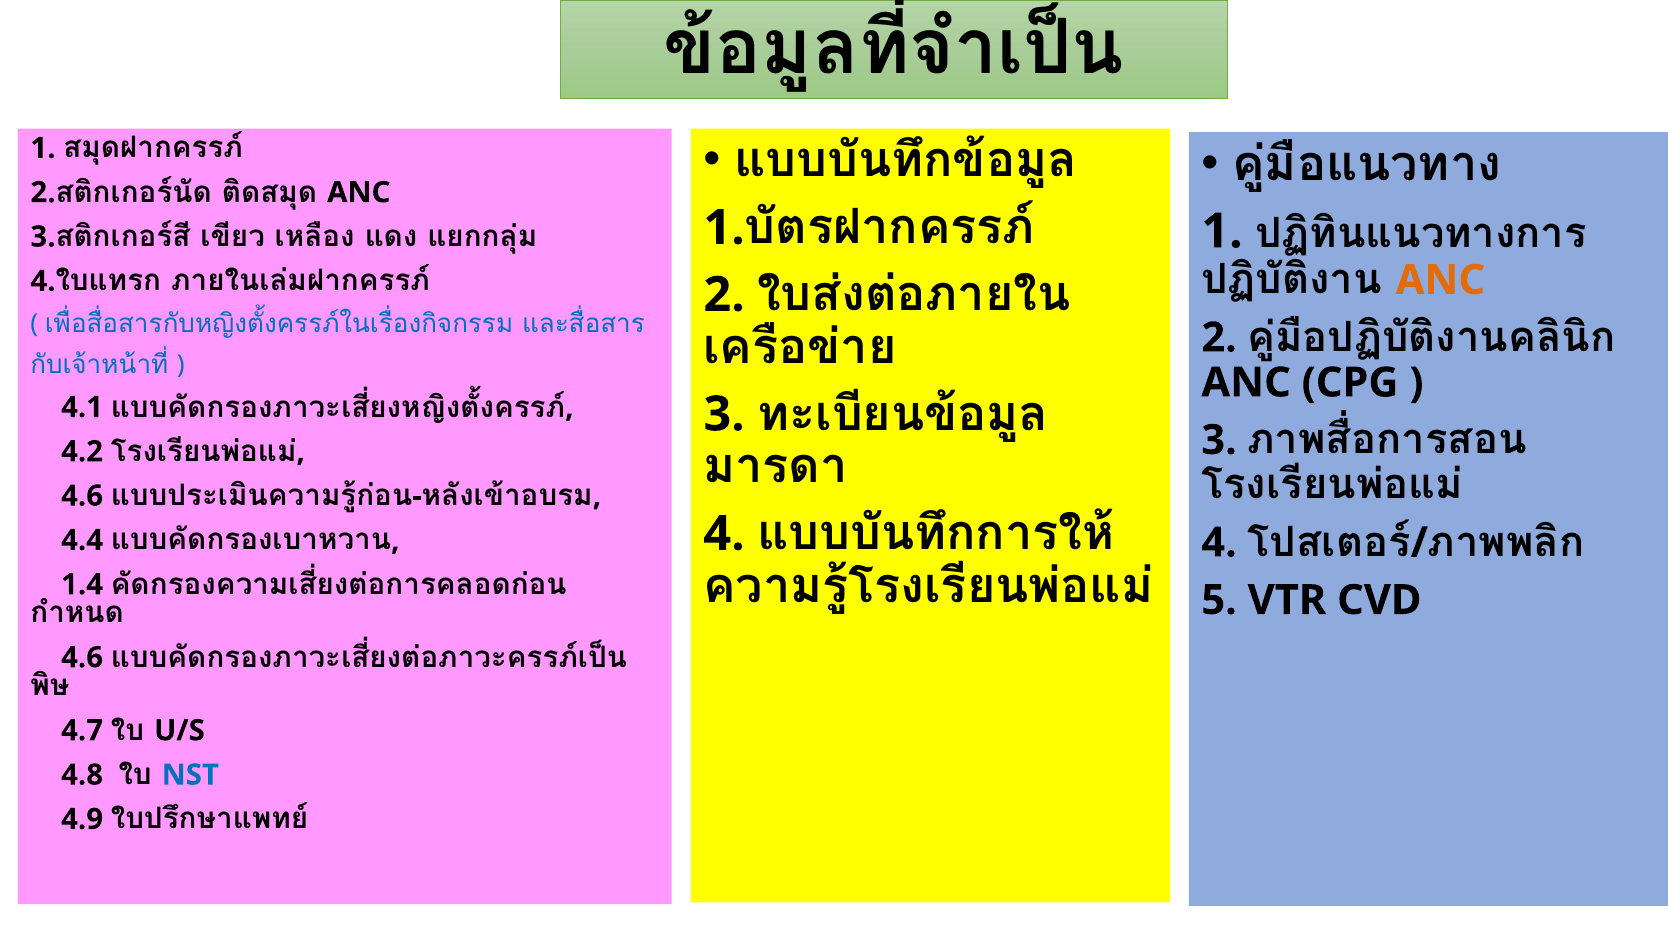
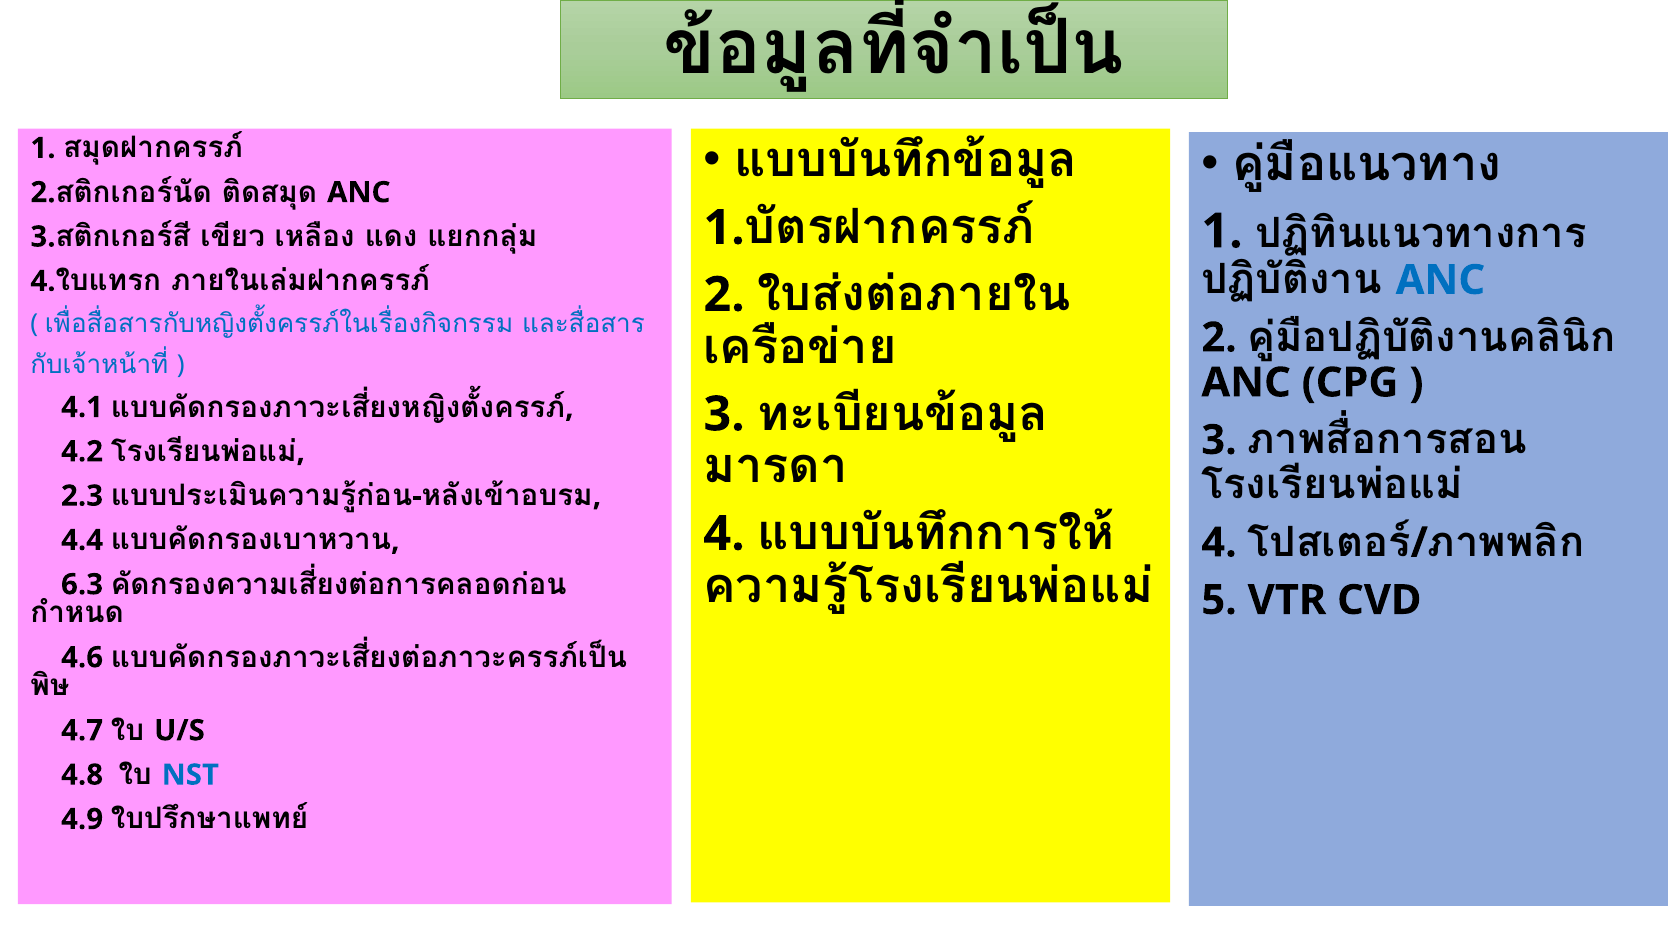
ANC colour: orange -> blue (1440, 280)
4.6: 4.6 -> 2.3 (82, 496)
1.4: 1.4 -> 6.3 (82, 585)
